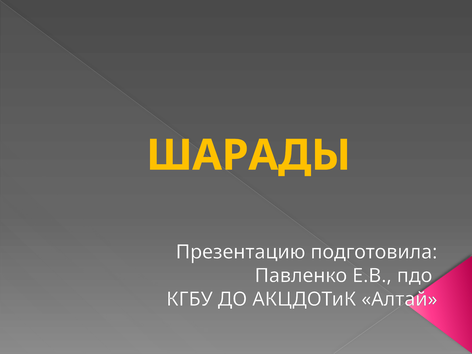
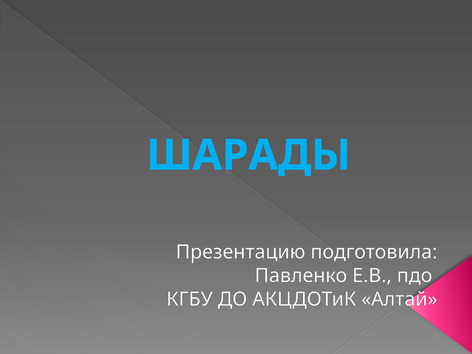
ШАРАДЫ colour: yellow -> light blue (249, 155)
